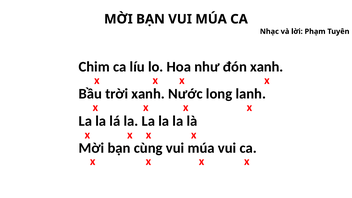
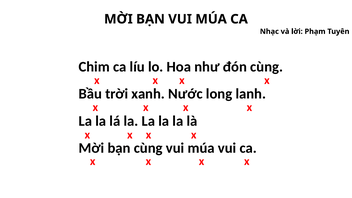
đón xanh: xanh -> cùng (267, 67)
